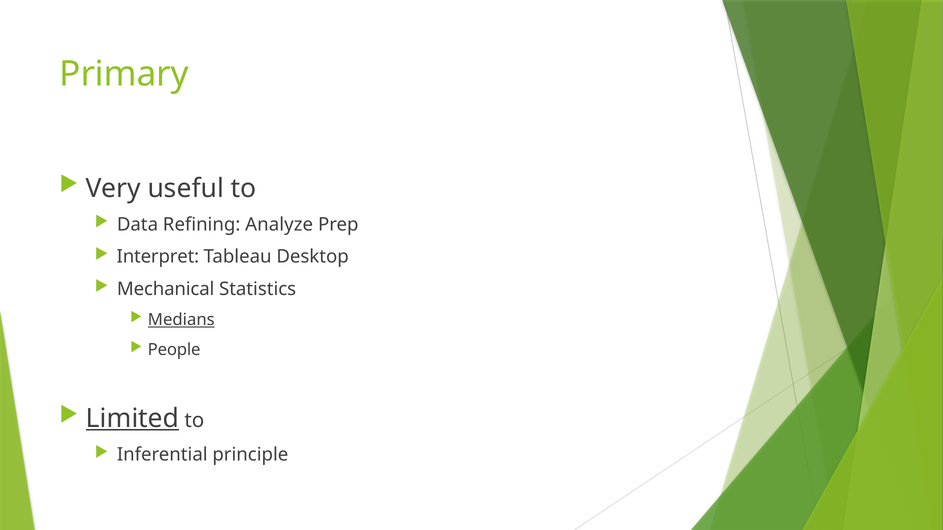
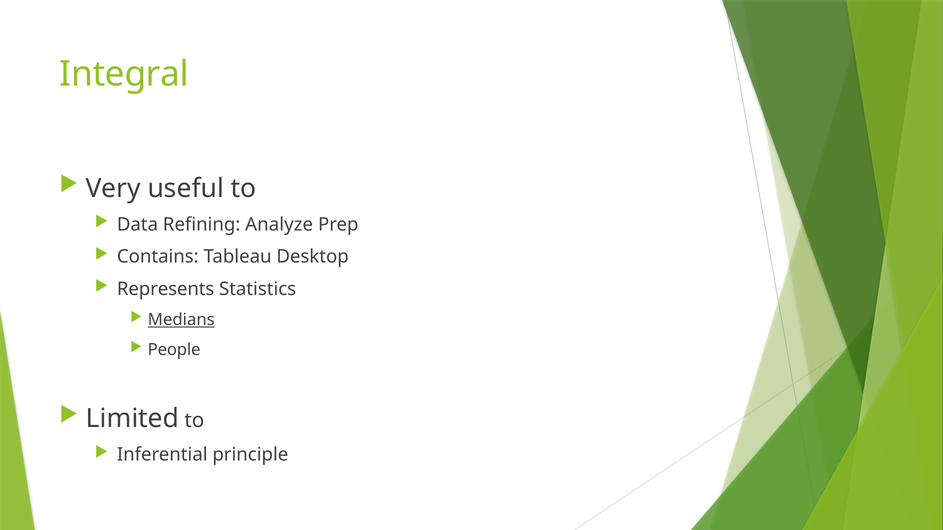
Primary: Primary -> Integral (124, 74)
Interpret: Interpret -> Contains (158, 257)
Mechanical: Mechanical -> Represents (166, 289)
Limited underline: present -> none (133, 419)
